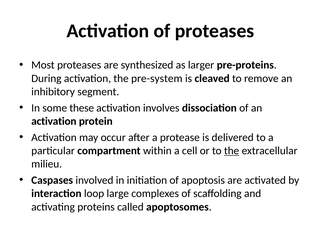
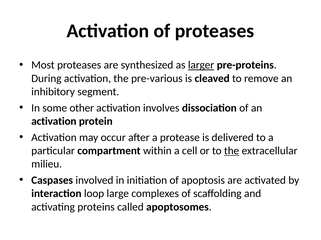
larger underline: none -> present (201, 65)
pre-system: pre-system -> pre-various (157, 79)
these: these -> other (82, 108)
